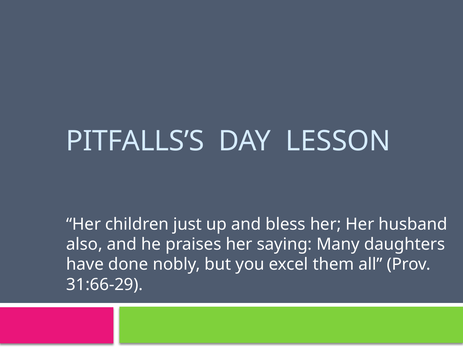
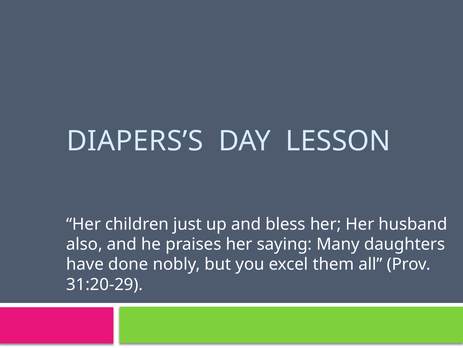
PITFALLS’S: PITFALLS’S -> DIAPERS’S (135, 141)
31:66-29: 31:66-29 -> 31:20-29 (105, 284)
